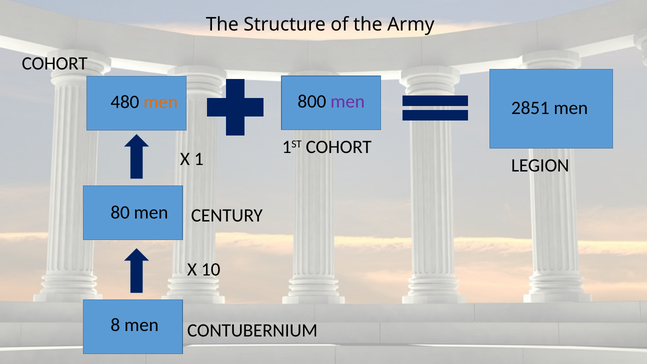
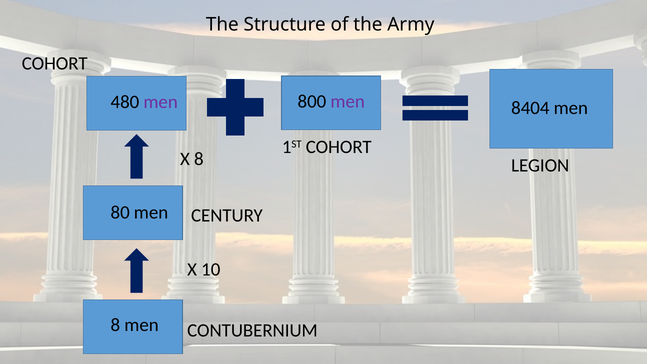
men colour: orange -> purple (161, 102)
2851: 2851 -> 8404 (530, 108)
X 1: 1 -> 8 (199, 159)
